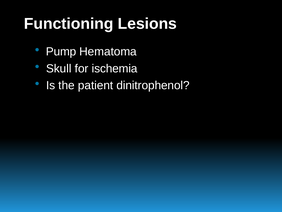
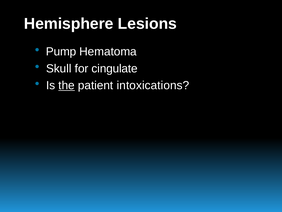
Functioning: Functioning -> Hemisphere (69, 24)
ischemia: ischemia -> cingulate (115, 68)
the underline: none -> present (67, 85)
dinitrophenol: dinitrophenol -> intoxications (153, 85)
